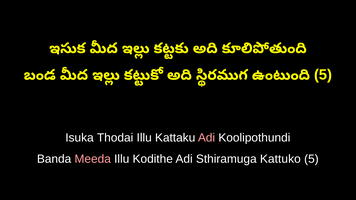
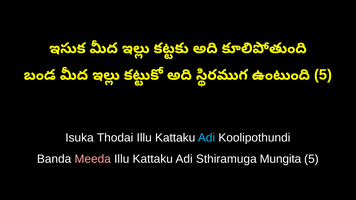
Adi colour: pink -> light blue (207, 138)
Kodithe: Kodithe -> Kattaku (153, 159)
Kattuko: Kattuko -> Mungita (280, 159)
